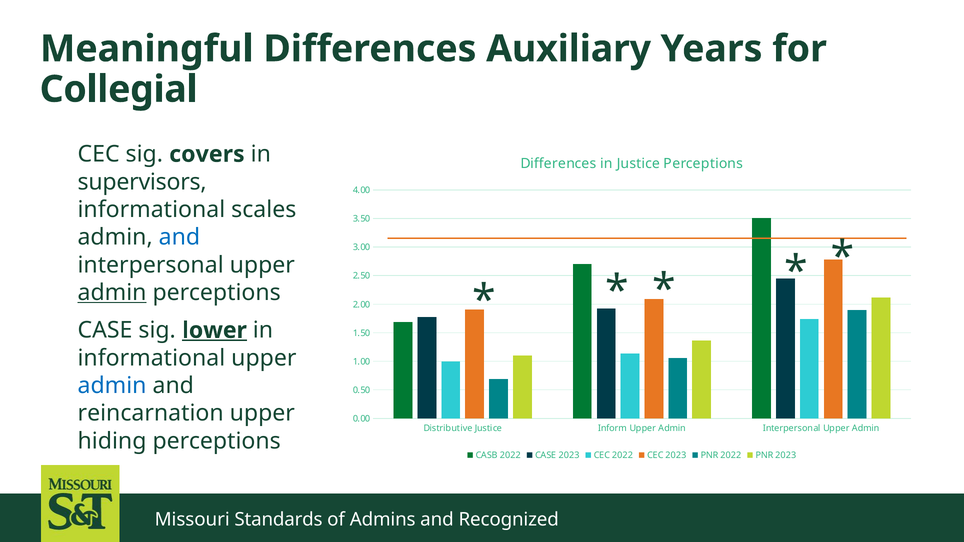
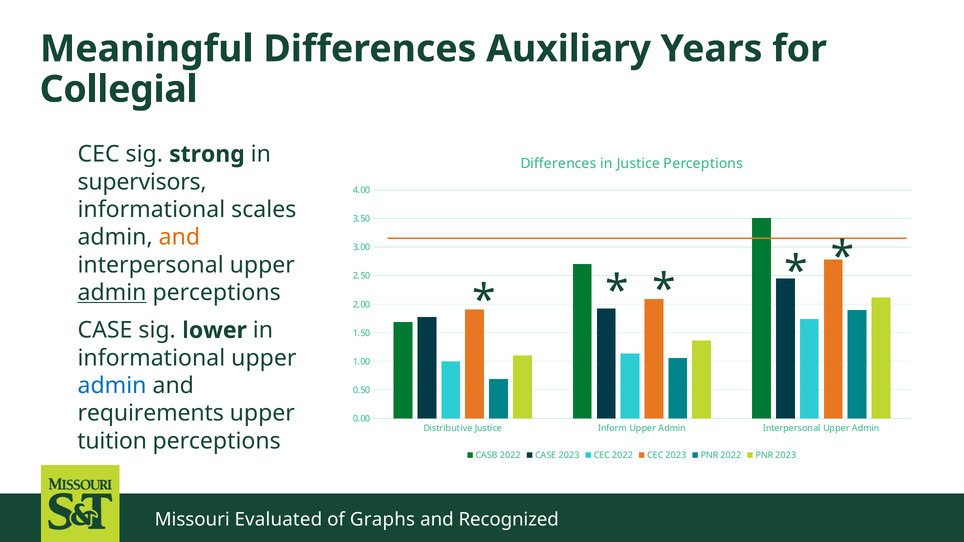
covers: covers -> strong (207, 154)
and colour: blue -> orange (179, 237)
lower underline: present -> none (214, 330)
reincarnation: reincarnation -> requirements (151, 414)
hiding: hiding -> tuition (112, 441)
Standards: Standards -> Evaluated (278, 520)
Admins: Admins -> Graphs (383, 520)
